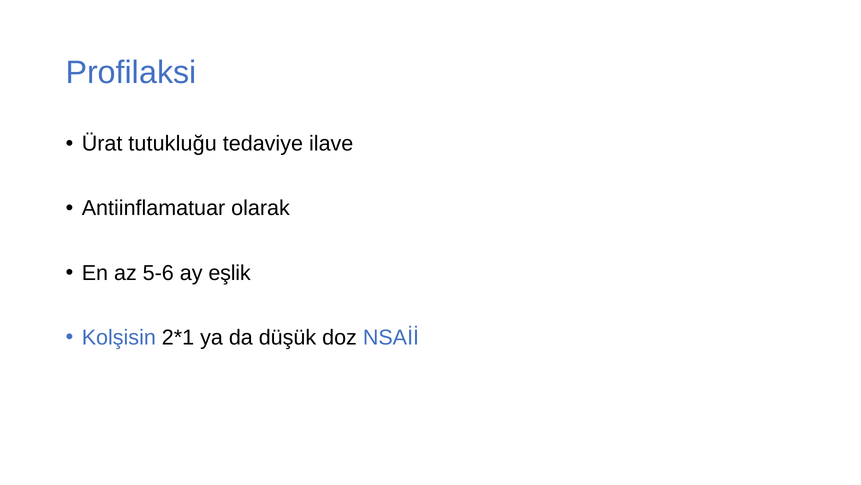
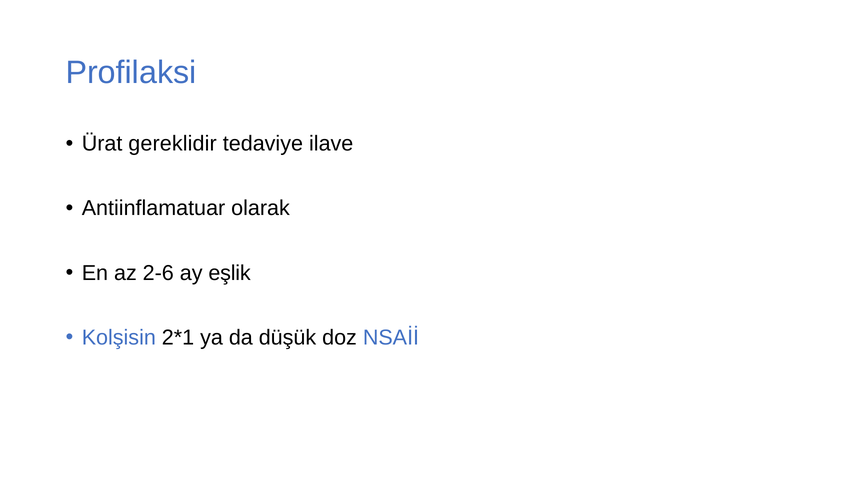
tutukluğu: tutukluğu -> gereklidir (173, 144)
5-6: 5-6 -> 2-6 (158, 272)
